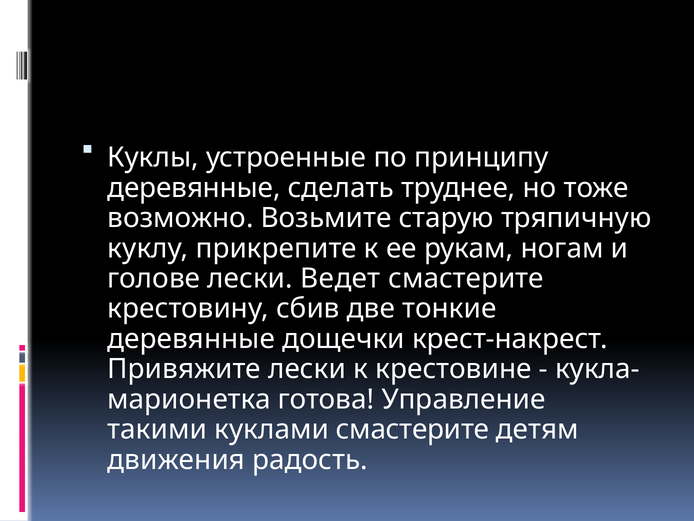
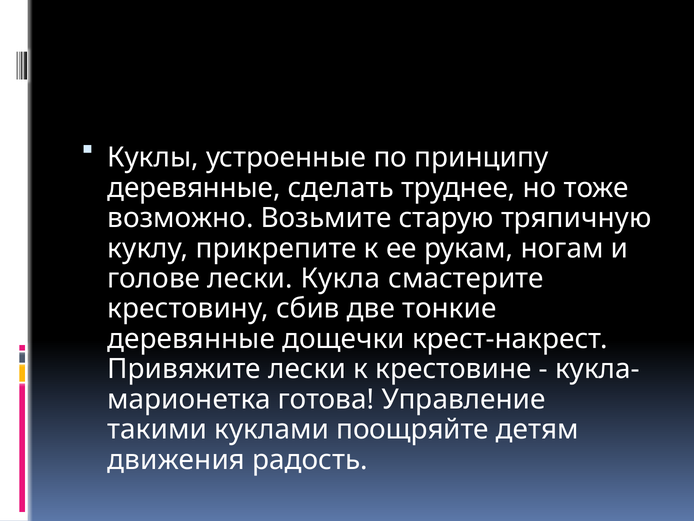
Ведет: Ведет -> Кукла (340, 278)
куклами смастерите: смастерите -> поощряйте (413, 429)
